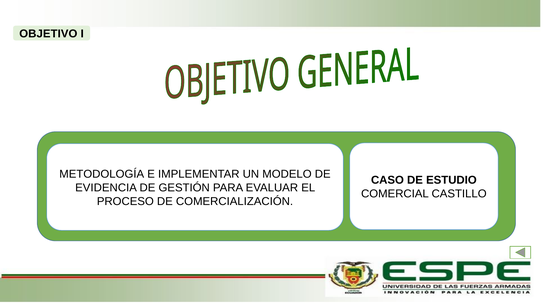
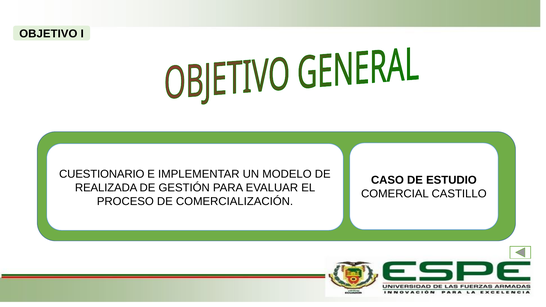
METODOLOGÍA: METODOLOGÍA -> CUESTIONARIO (102, 174)
EVIDENCIA: EVIDENCIA -> REALIZADA (106, 188)
